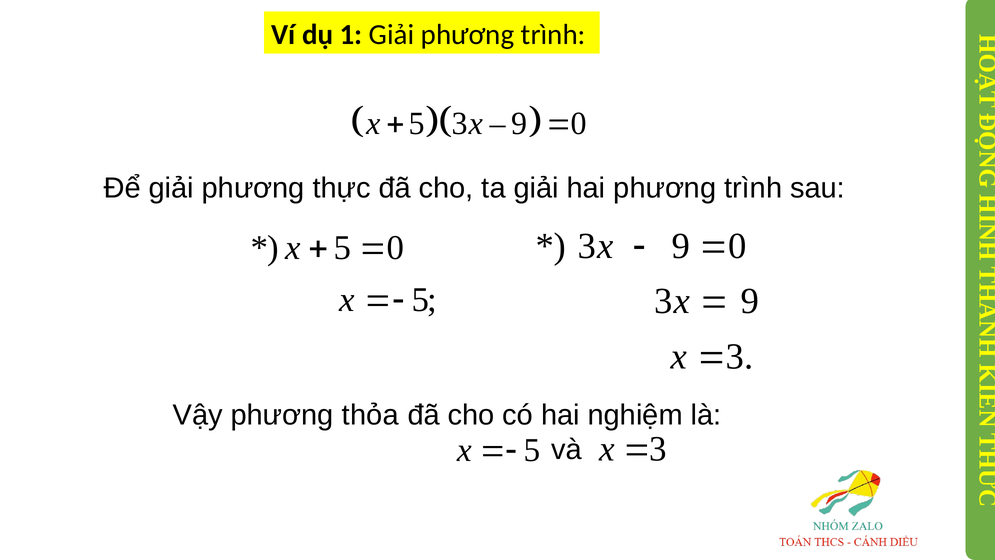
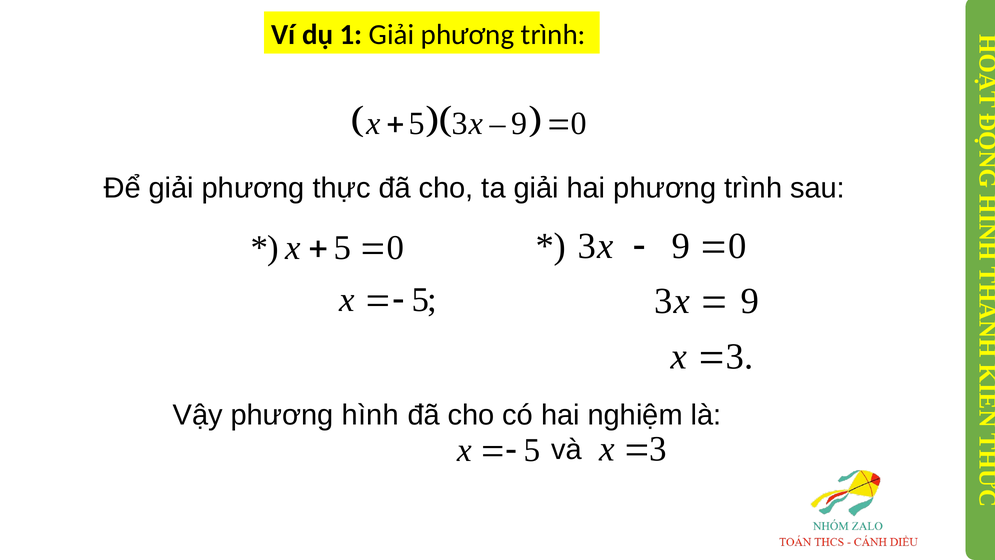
thỏa: thỏa -> hình (370, 415)
